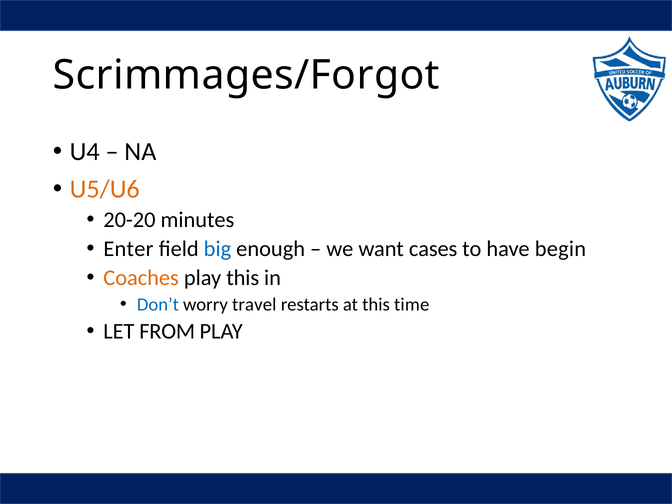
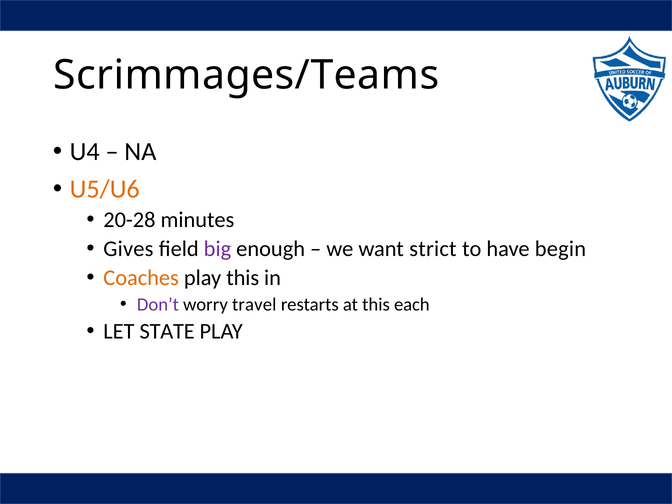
Scrimmages/Forgot: Scrimmages/Forgot -> Scrimmages/Teams (246, 75)
20-20: 20-20 -> 20-28 (129, 220)
Enter: Enter -> Gives (128, 249)
big colour: blue -> purple (217, 249)
cases: cases -> strict (433, 249)
Don’t colour: blue -> purple (158, 304)
time: time -> each (412, 304)
FROM: FROM -> STATE (167, 331)
